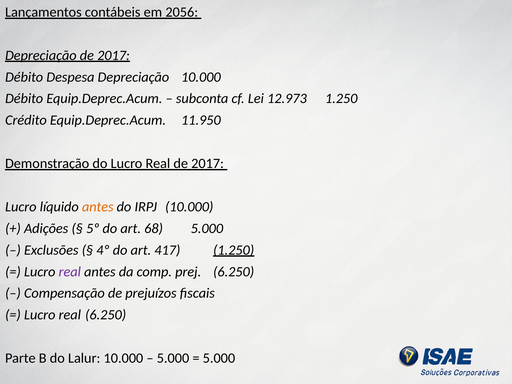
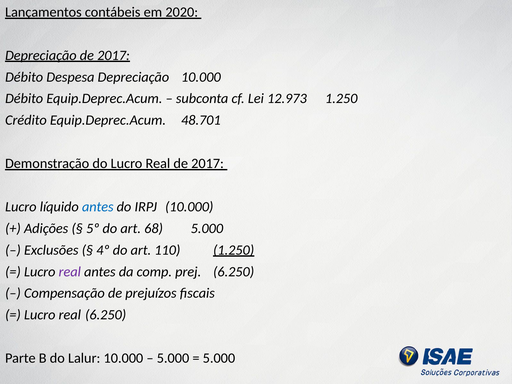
2056: 2056 -> 2020 (182, 12)
11.950: 11.950 -> 48.701 (201, 120)
antes colour: orange -> blue (98, 207)
417: 417 -> 110 (167, 250)
